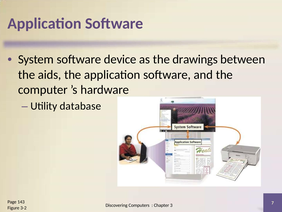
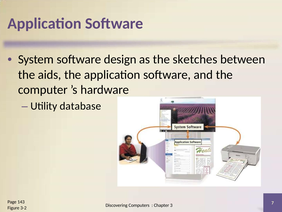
device: device -> design (120, 59)
drawings: drawings -> sketches (195, 59)
